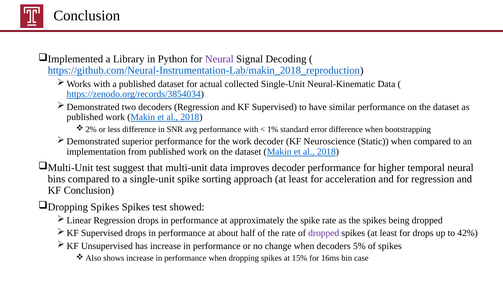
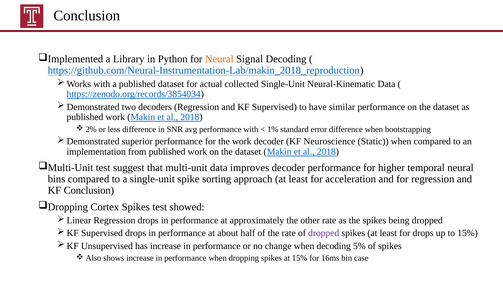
Neural colour: purple -> orange (219, 59)
Spikes: Spikes -> Cortex (105, 207)
the spike: spike -> other (310, 220)
to 42%: 42% -> 15% (468, 233)
when decoders: decoders -> decoding (334, 246)
